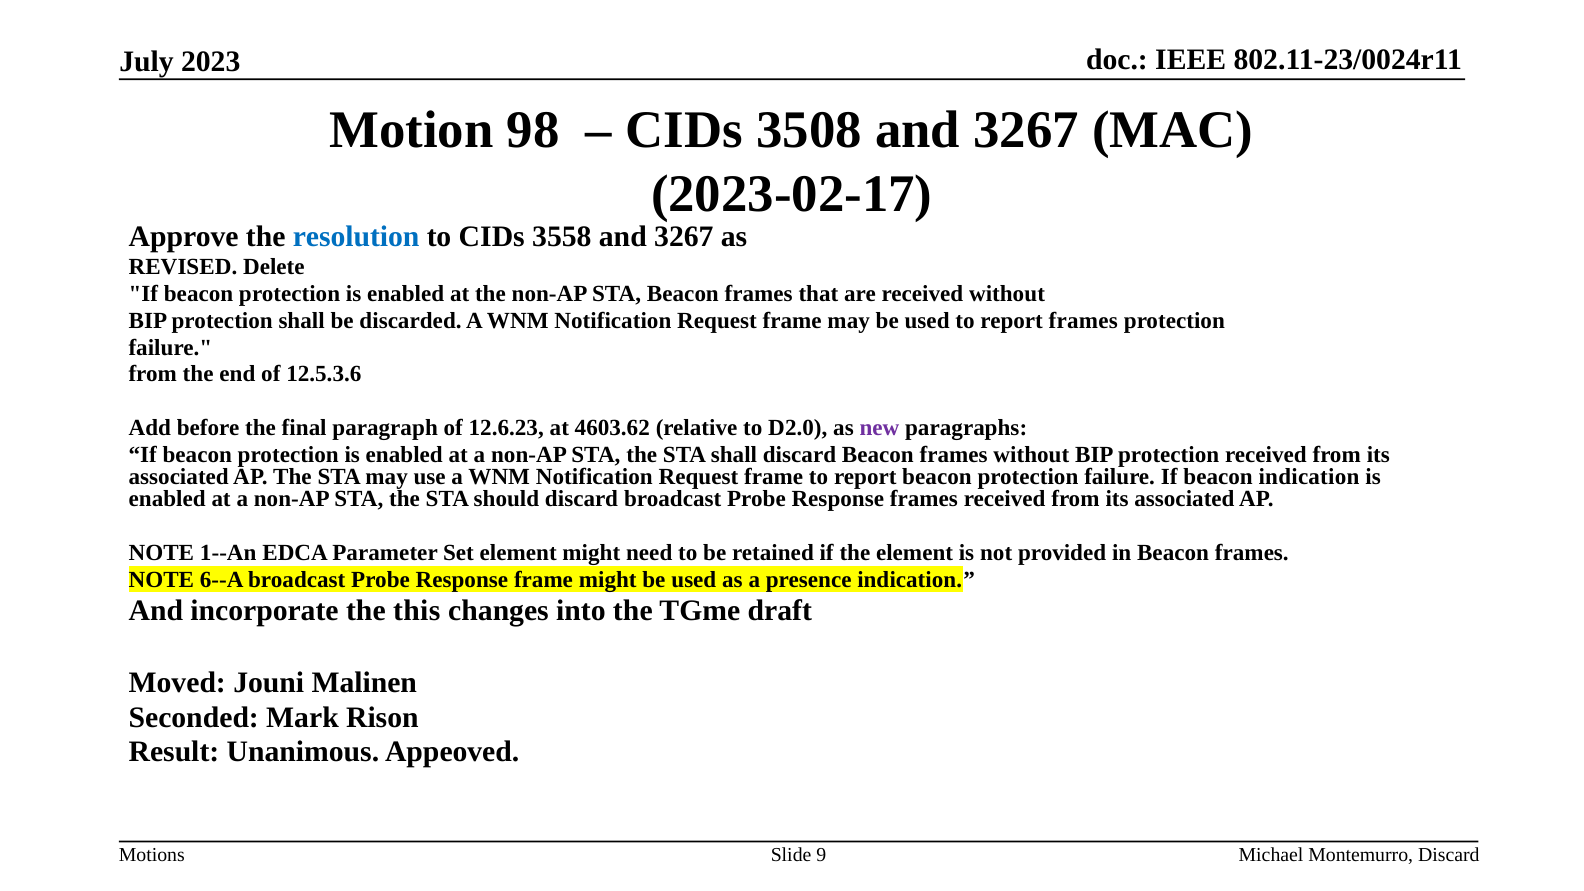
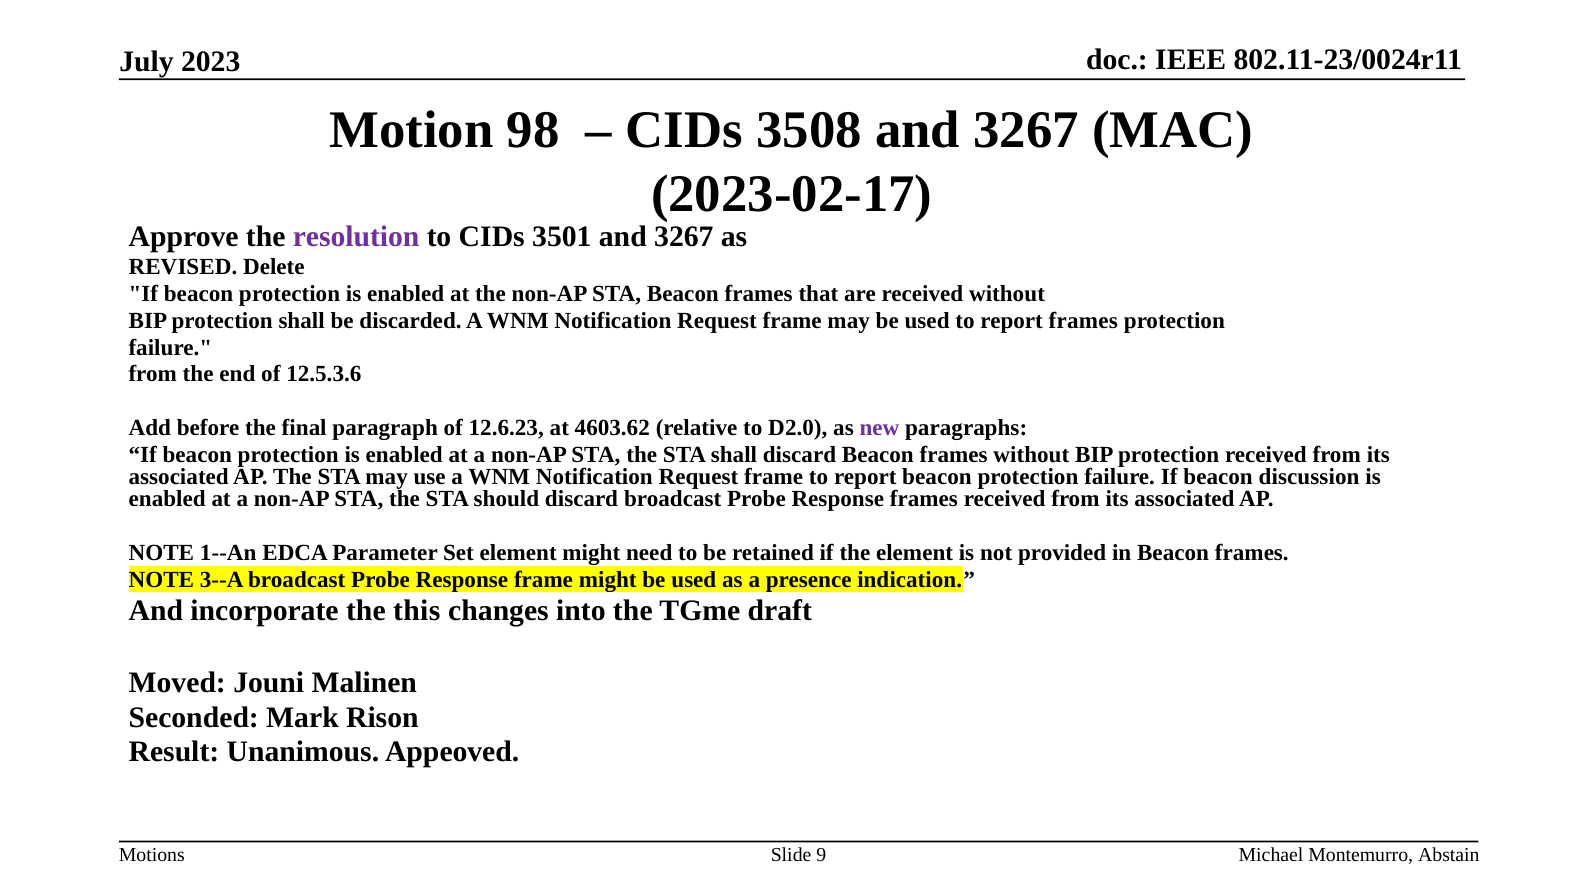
resolution colour: blue -> purple (356, 237)
3558: 3558 -> 3501 (562, 237)
beacon indication: indication -> discussion (1309, 477)
6--A: 6--A -> 3--A (222, 579)
Montemurro Discard: Discard -> Abstain (1449, 855)
